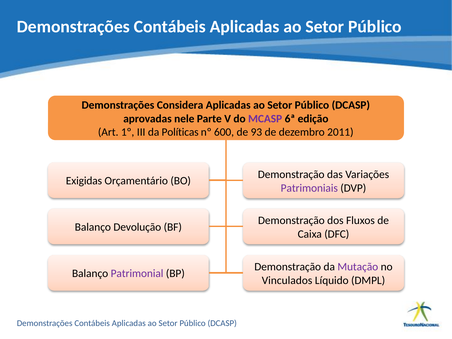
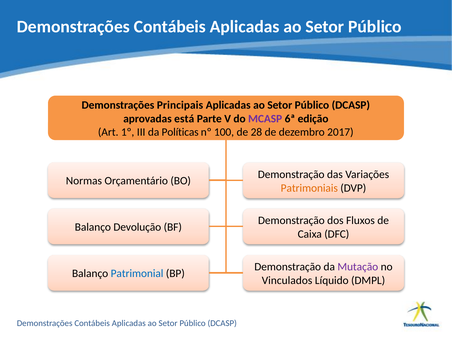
Considera: Considera -> Principais (180, 105)
nele: nele -> está (184, 119)
600: 600 -> 100 (224, 132)
93: 93 -> 28 (256, 132)
2011: 2011 -> 2017 (340, 132)
Exigidas: Exigidas -> Normas (84, 181)
Patrimoniais colour: purple -> orange (309, 188)
Patrimonial colour: purple -> blue (137, 274)
